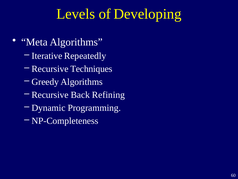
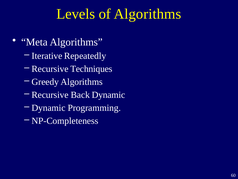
of Developing: Developing -> Algorithms (147, 14)
Back Refining: Refining -> Dynamic (108, 95)
